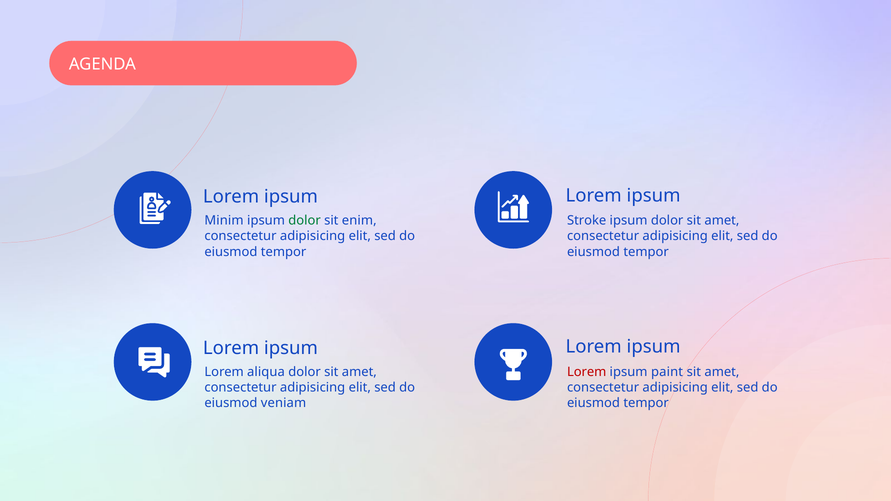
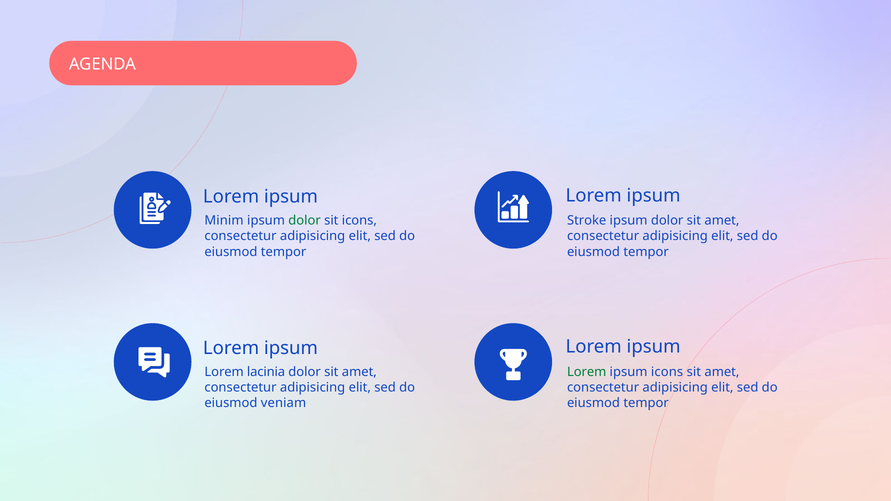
sit enim: enim -> icons (359, 221)
aliqua: aliqua -> lacinia (266, 372)
Lorem colour: red -> green (587, 372)
ipsum paint: paint -> icons (667, 372)
